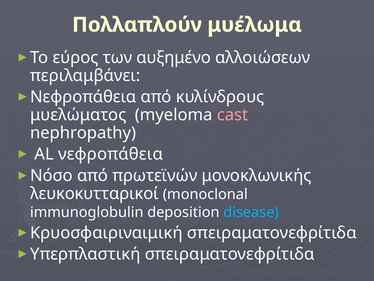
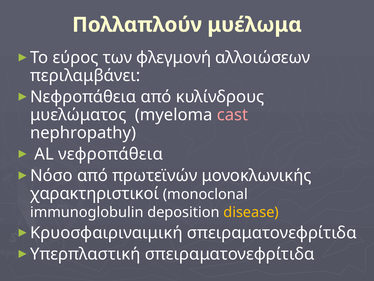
αυξημένο: αυξημένο -> φλεγμονή (174, 58)
λευκοκυτταρικοί: λευκοκυτταρικοί -> χαρακτηριστικοί (94, 193)
disease colour: light blue -> yellow (251, 212)
